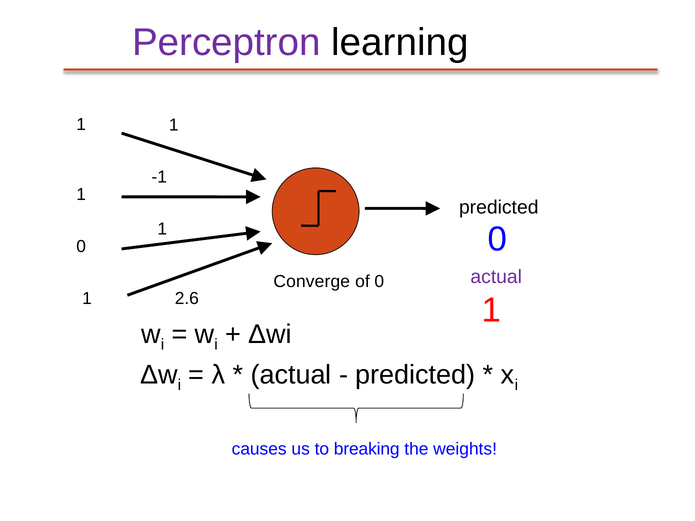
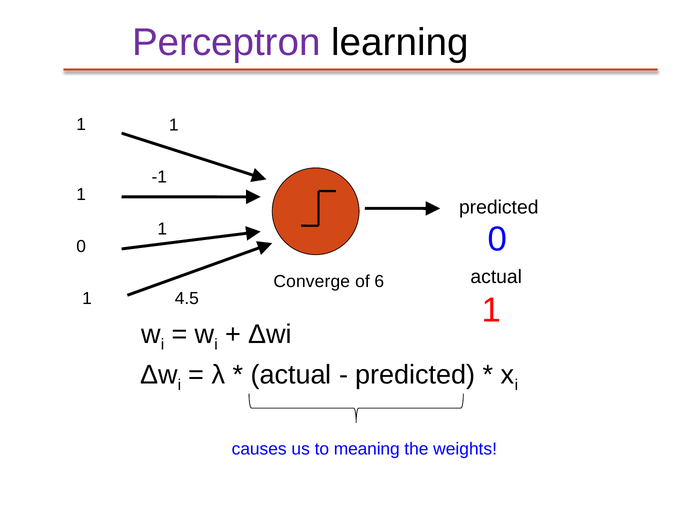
actual colour: purple -> black (496, 277)
of 0: 0 -> 6 (379, 281)
2.6: 2.6 -> 4.5 (187, 299)
breaking: breaking -> meaning (367, 449)
